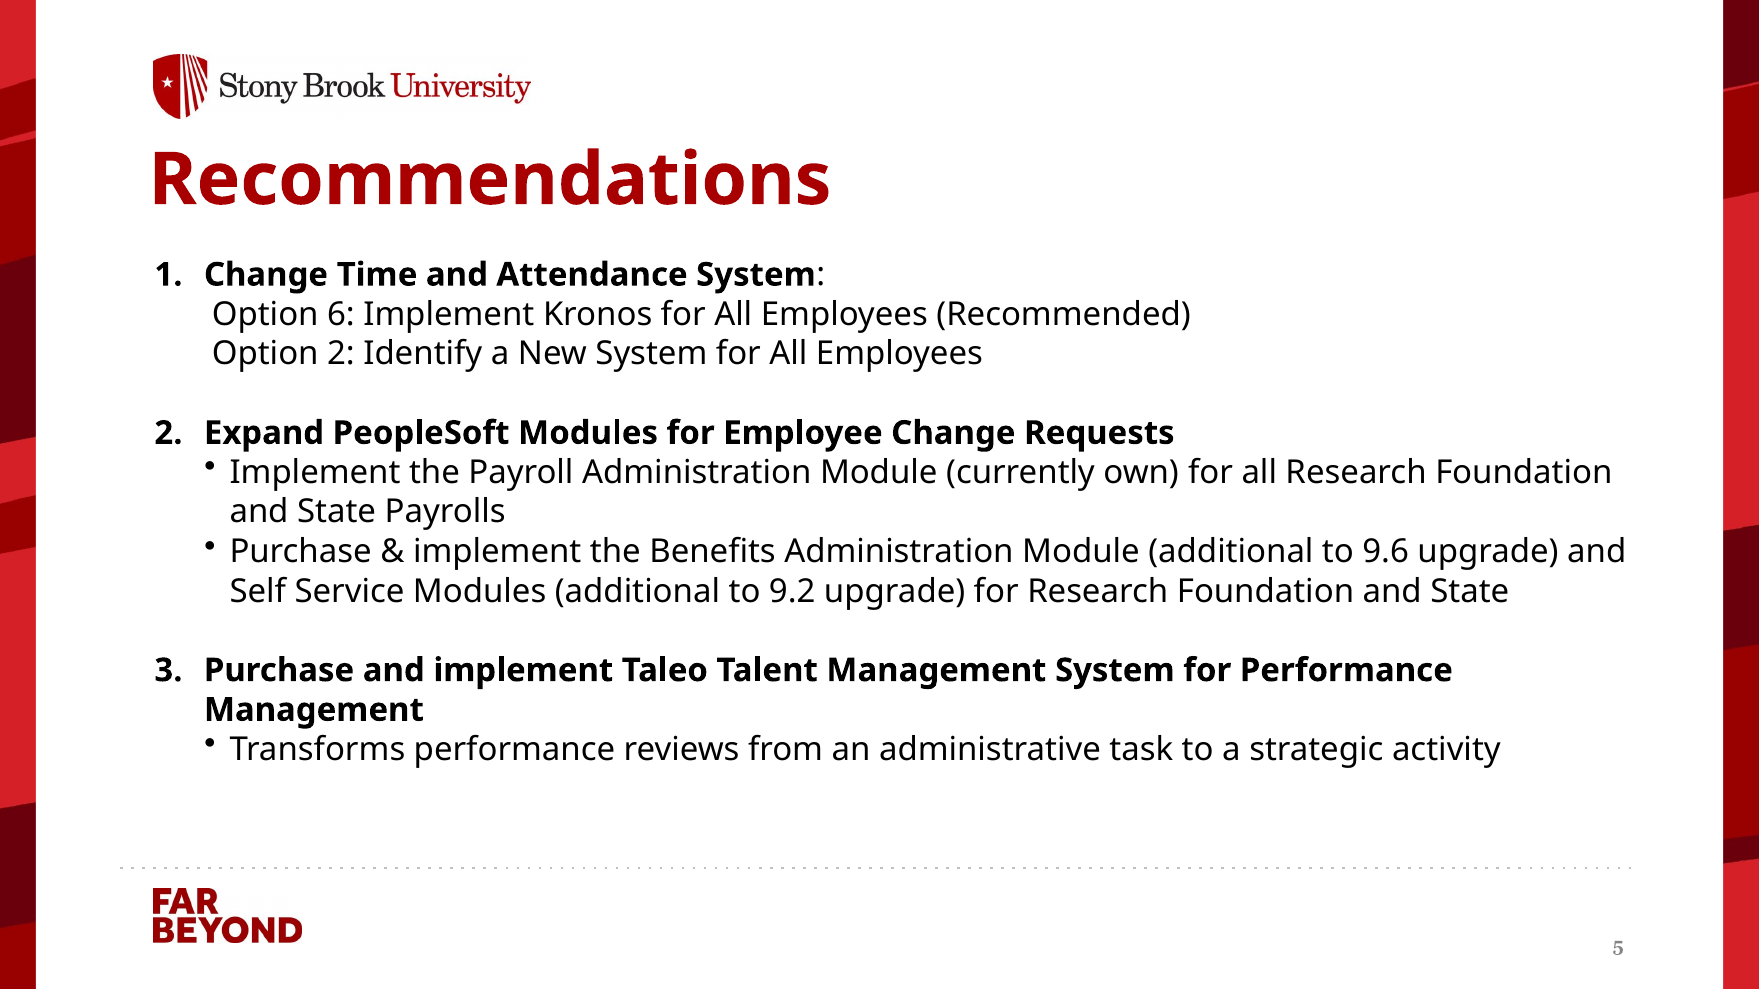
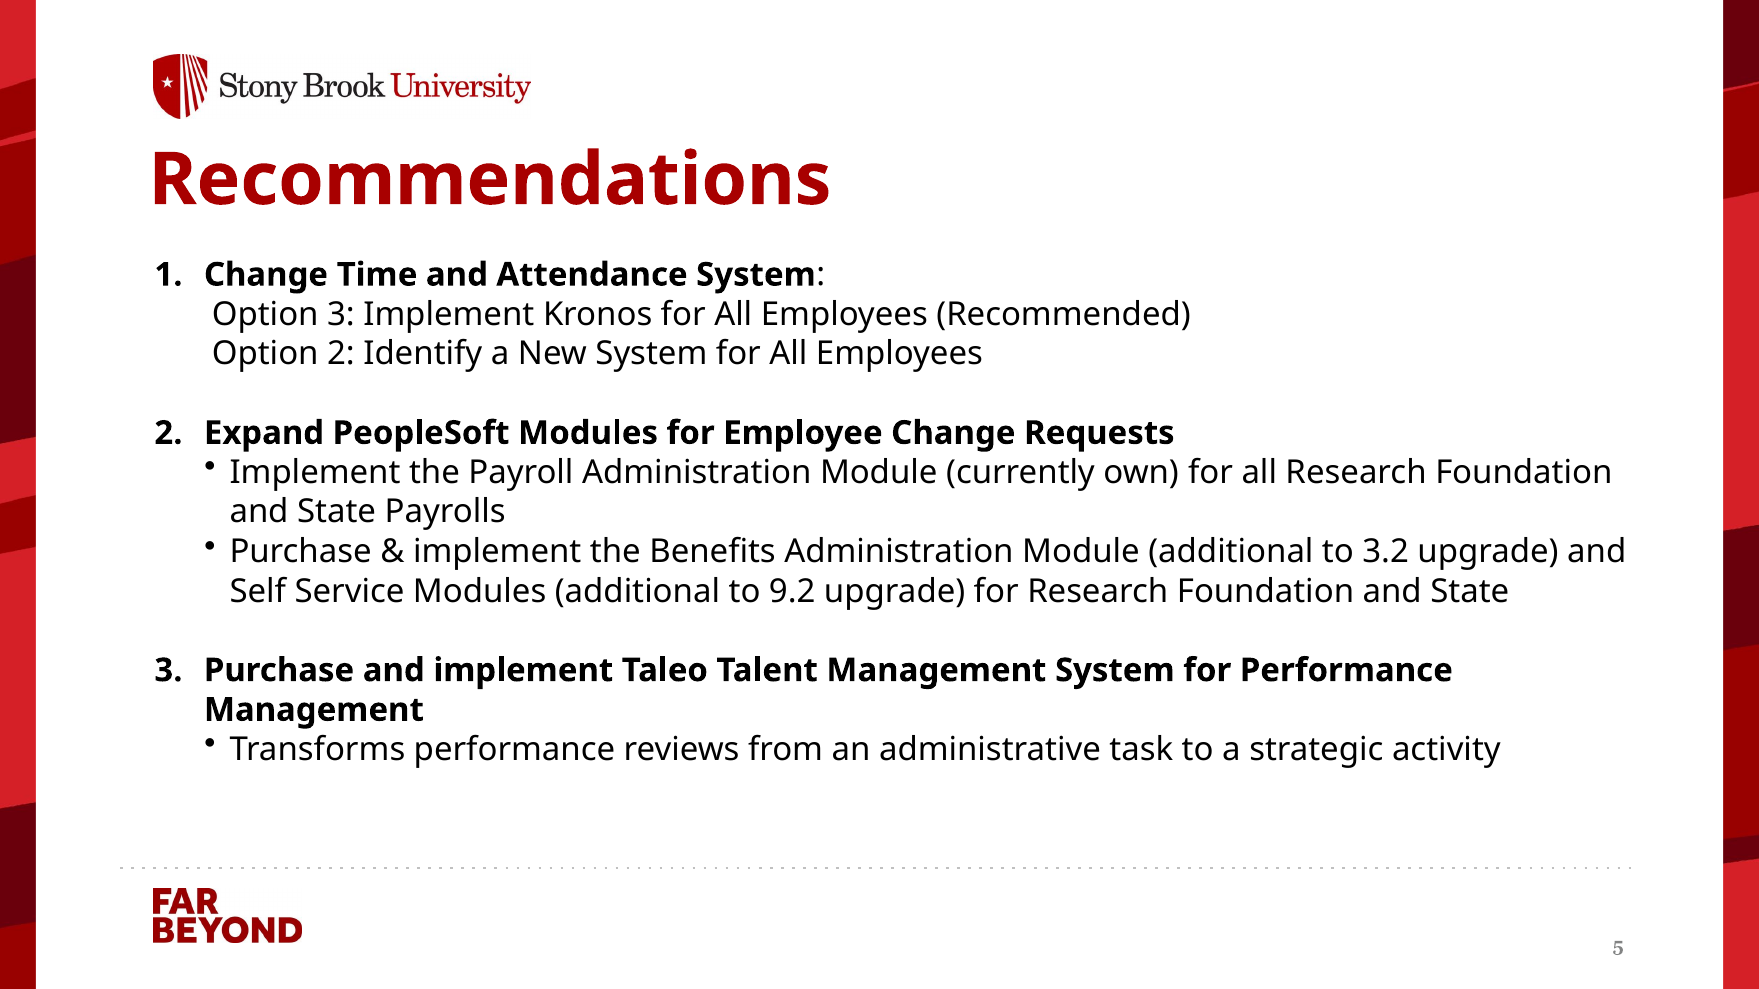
Option 6: 6 -> 3 (341, 314)
9.6: 9.6 -> 3.2 (1386, 552)
